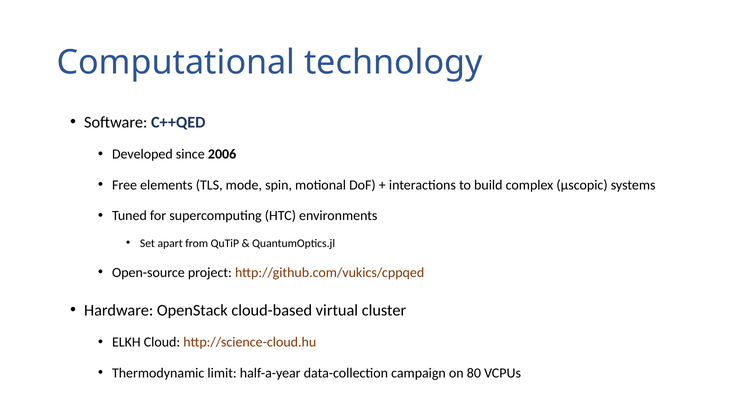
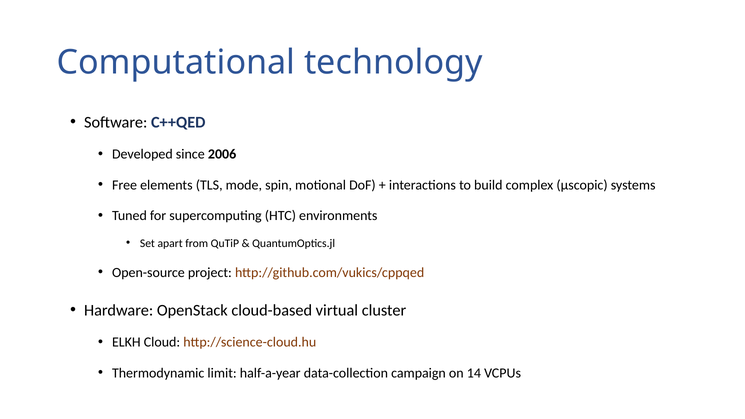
80: 80 -> 14 (474, 373)
